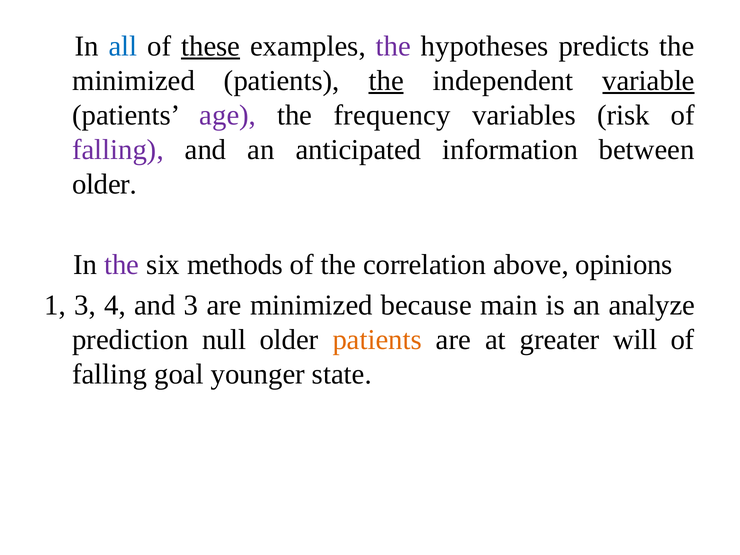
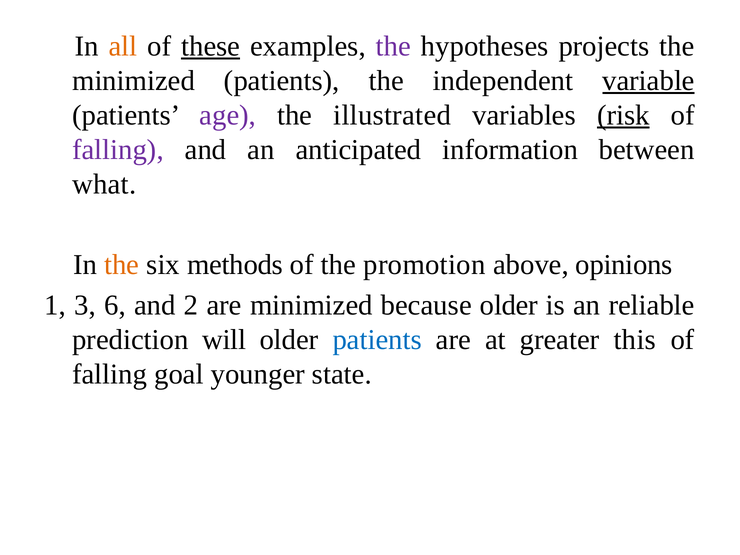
all colour: blue -> orange (123, 46)
predicts: predicts -> projects (604, 46)
the underline: present -> none (386, 81)
frequency: frequency -> illustrated (392, 115)
risk underline: none -> present (623, 115)
older: older -> what (104, 184)
the colour: purple -> orange (122, 265)
correlation: correlation -> promotion (424, 265)
4: 4 -> 6 (115, 305)
and 3: 3 -> 2 (191, 305)
because main: main -> older (509, 305)
analyze: analyze -> reliable (652, 305)
null: null -> will (224, 340)
patients colour: orange -> blue (377, 340)
will: will -> this (635, 340)
